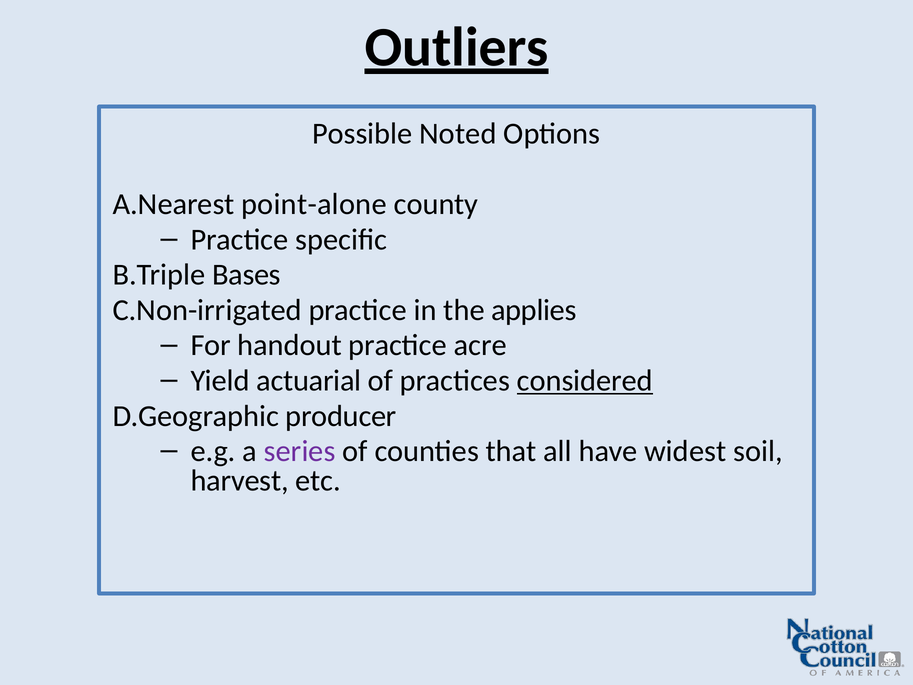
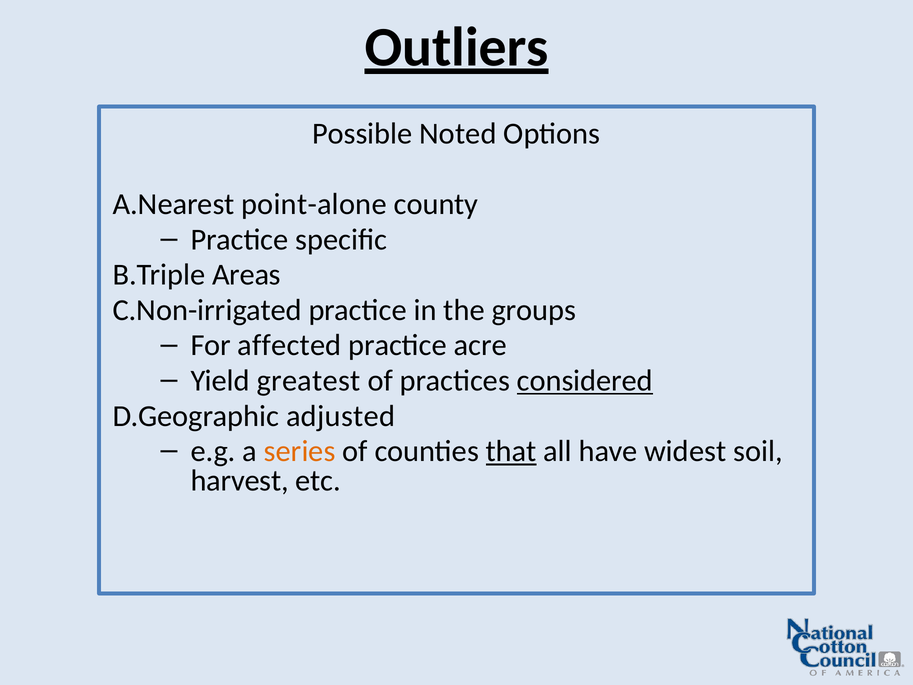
Bases: Bases -> Areas (246, 275)
applies: applies -> groups (534, 310)
handout: handout -> affected (289, 345)
actuarial: actuarial -> greatest (309, 381)
producer: producer -> adjusted (341, 416)
series colour: purple -> orange (300, 451)
that underline: none -> present (511, 451)
